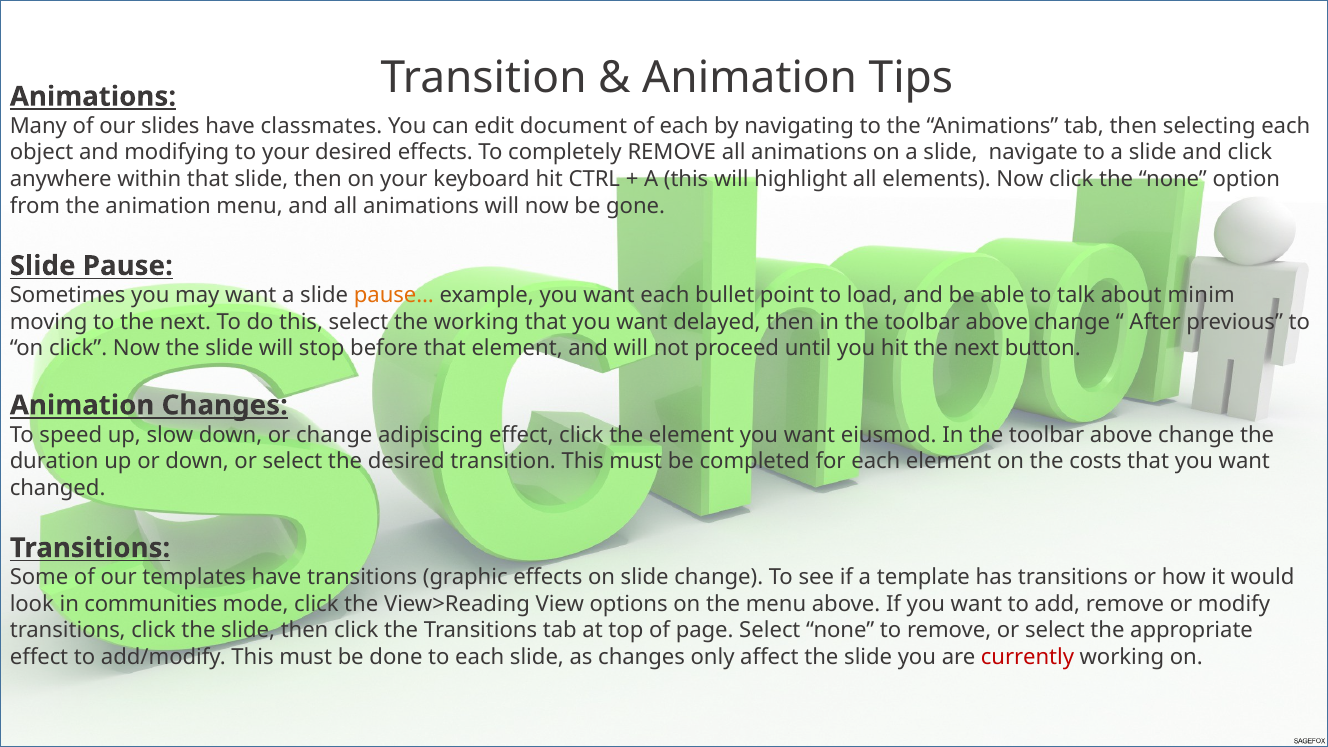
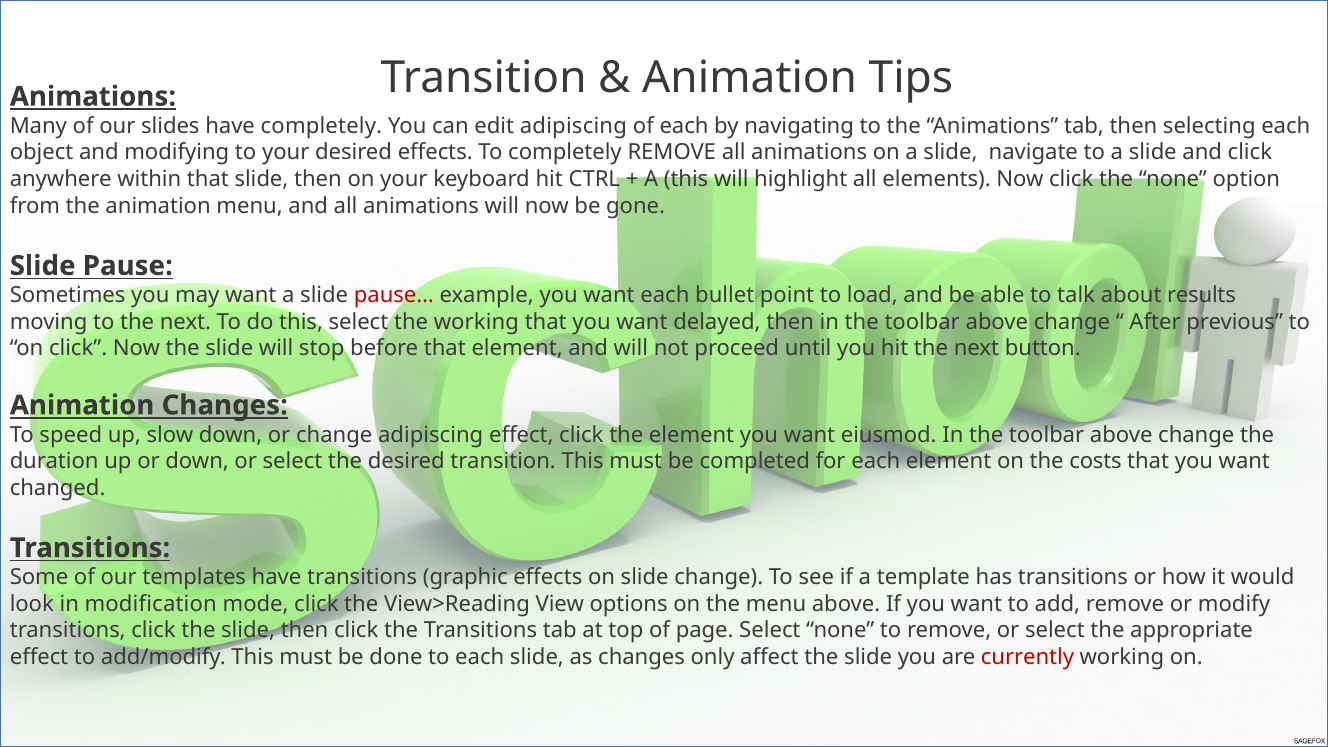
have classmates: classmates -> completely (321, 126)
edit document: document -> adipiscing (573, 126)
pause… colour: orange -> red (394, 295)
minim: minim -> results (1201, 295)
communities: communities -> modification (151, 604)
